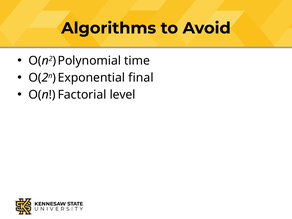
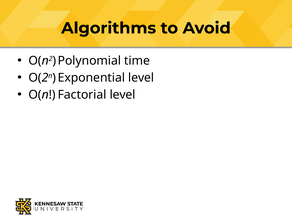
final: final -> level (141, 78)
